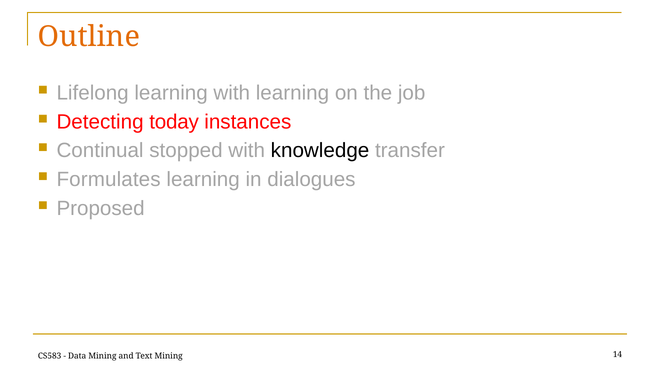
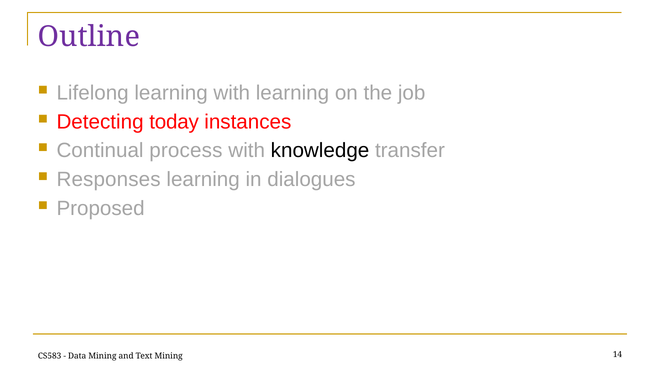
Outline colour: orange -> purple (89, 37)
stopped: stopped -> process (186, 151)
Formulates: Formulates -> Responses (109, 180)
